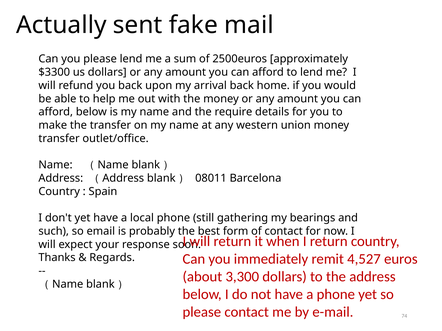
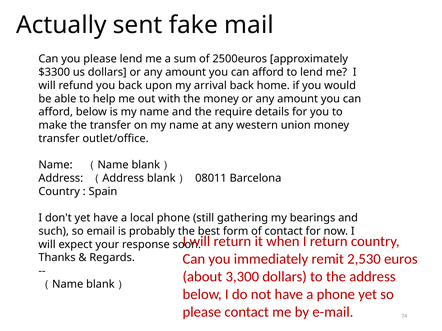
4,527: 4,527 -> 2,530 (364, 259)
